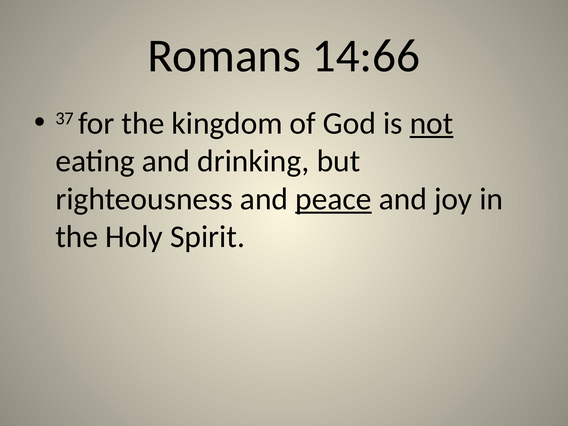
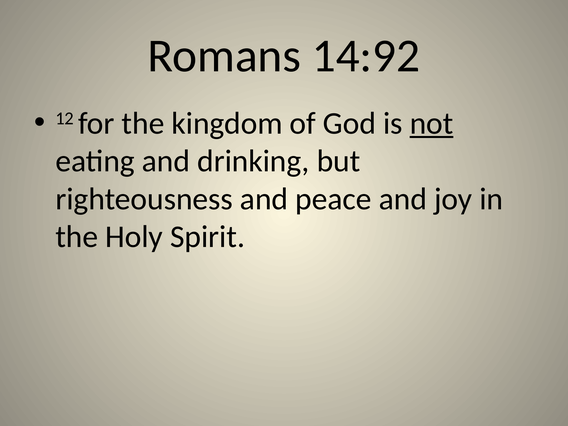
14:66: 14:66 -> 14:92 (366, 56)
37: 37 -> 12 (65, 118)
peace underline: present -> none (333, 199)
